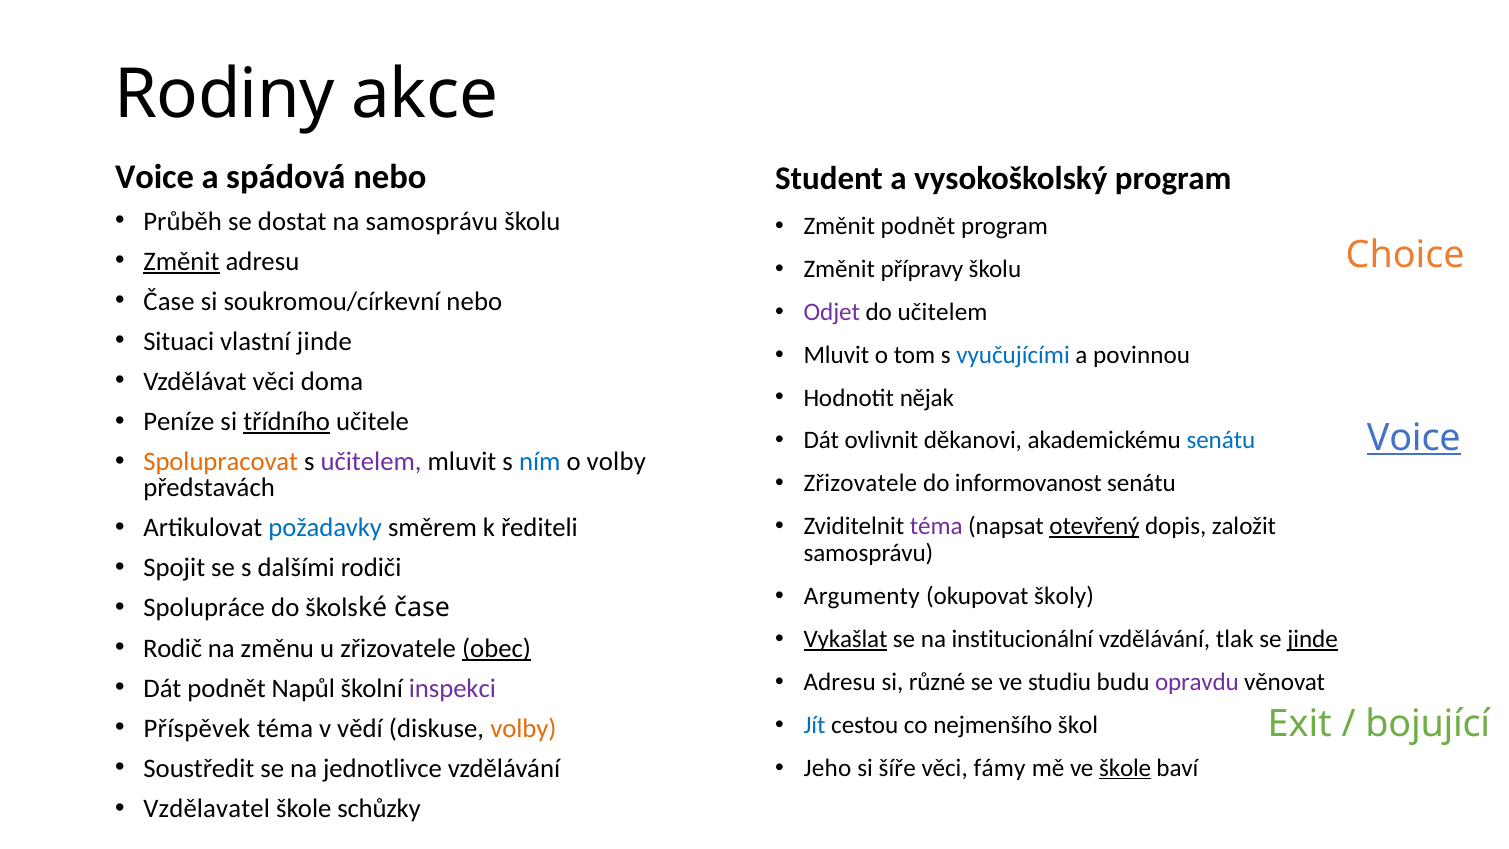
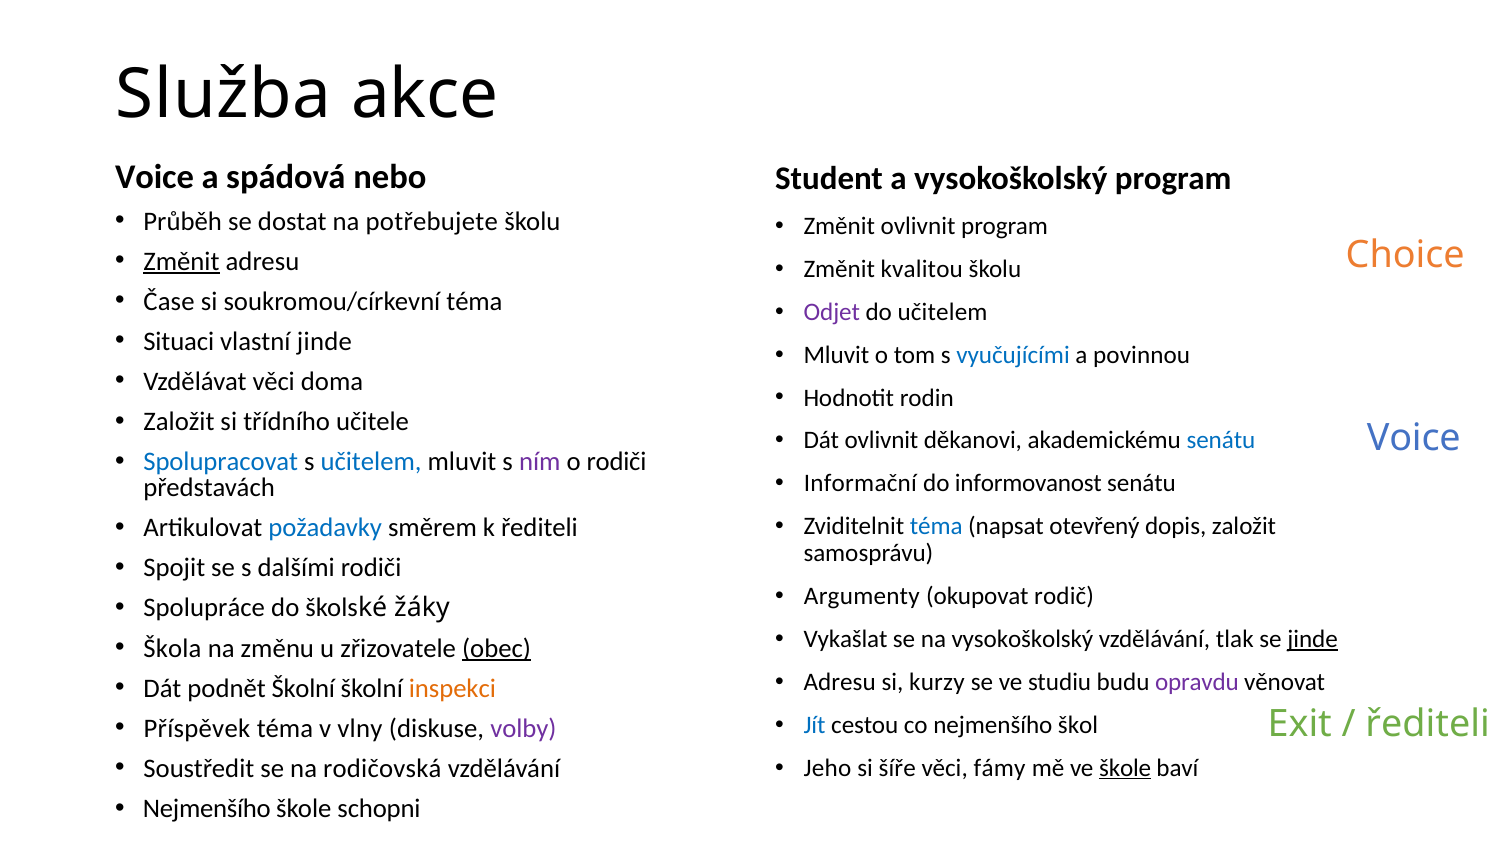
Rodiny: Rodiny -> Služba (224, 95)
na samosprávu: samosprávu -> potřebujete (432, 221)
Změnit podnět: podnět -> ovlivnit (918, 226)
přípravy: přípravy -> kvalitou (922, 269)
soukromou/církevní nebo: nebo -> téma (474, 301)
nějak: nějak -> rodin (927, 398)
Peníze: Peníze -> Založit (179, 422)
třídního underline: present -> none (287, 422)
Voice underline: present -> none (1414, 438)
Spolupracovat colour: orange -> blue (221, 462)
učitelem colour: purple -> blue (371, 462)
ním colour: blue -> purple (540, 462)
o volby: volby -> rodiči (617, 462)
Zřizovatele: Zřizovatele -> Informační (860, 483)
téma colour: purple -> blue (936, 526)
otevřený underline: present -> none (1094, 526)
školy: školy -> rodič (1064, 596)
čase: čase -> žáky (422, 608)
Vykašlat underline: present -> none (845, 639)
na institucionální: institucionální -> vysokoškolský (1022, 639)
Rodič: Rodič -> Škola (172, 648)
různé: různé -> kurzy (937, 682)
podnět Napůl: Napůl -> Školní (303, 688)
inspekci colour: purple -> orange (452, 688)
bojující: bojující -> řediteli (1428, 724)
vědí: vědí -> vlny (360, 728)
volby colour: orange -> purple (523, 728)
jednotlivce: jednotlivce -> rodičovská (382, 768)
Vzdělavatel: Vzdělavatel -> Nejmenšího (207, 809)
schůzky: schůzky -> schopni (379, 809)
